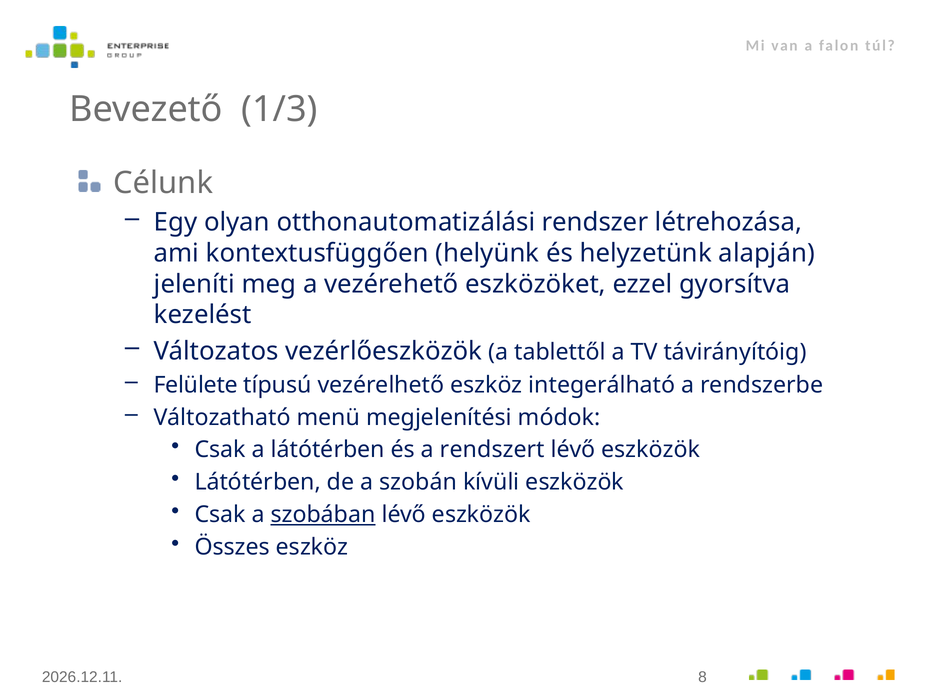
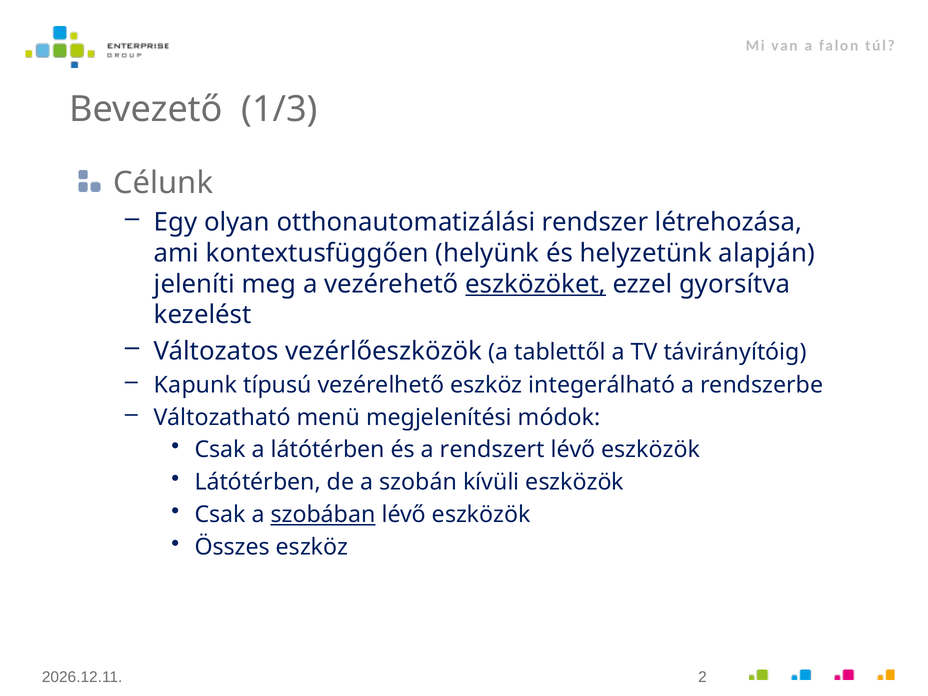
eszközöket underline: none -> present (536, 284)
Felülete: Felülete -> Kapunk (196, 385)
8: 8 -> 2 (702, 677)
